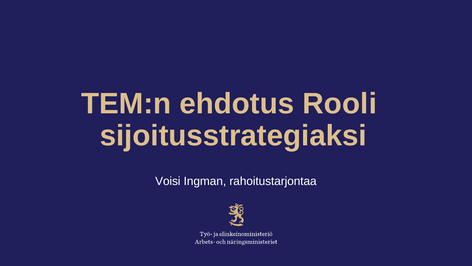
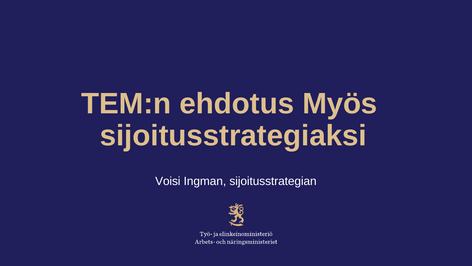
Rooli: Rooli -> Myös (340, 104)
rahoitustarjontaa: rahoitustarjontaa -> sijoitusstrategian (273, 181)
